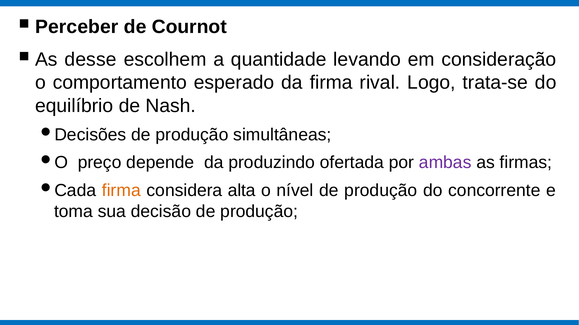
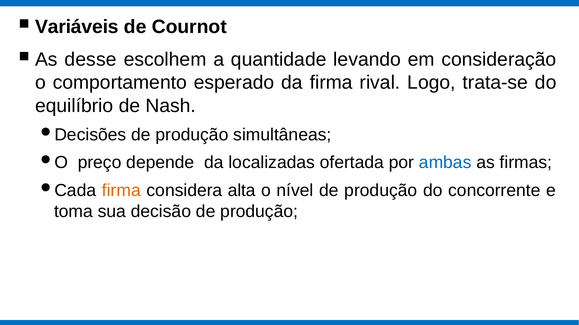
Perceber: Perceber -> Variáveis (77, 27)
produzindo: produzindo -> localizadas (272, 163)
ambas colour: purple -> blue (445, 163)
